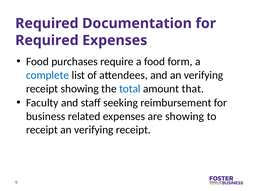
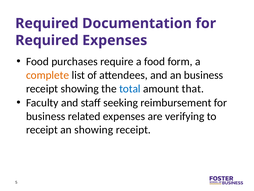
complete colour: blue -> orange (48, 75)
and an verifying: verifying -> business (204, 75)
are showing: showing -> verifying (185, 116)
verifying: verifying -> showing (94, 130)
